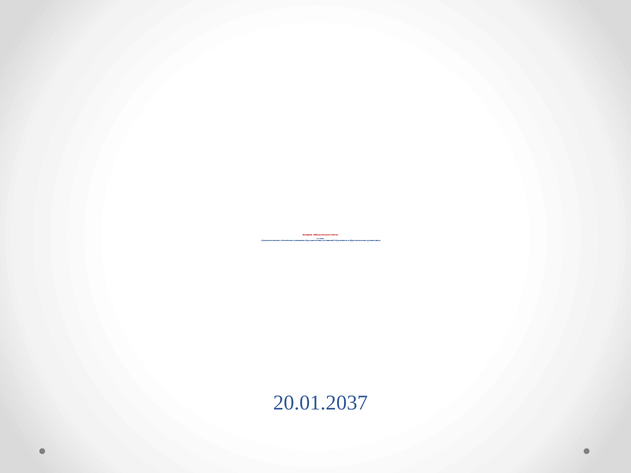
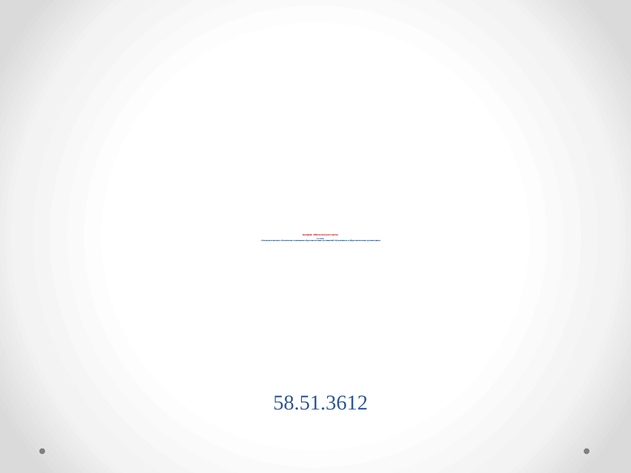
20.01.2037: 20.01.2037 -> 58.51.3612 (320, 403)
